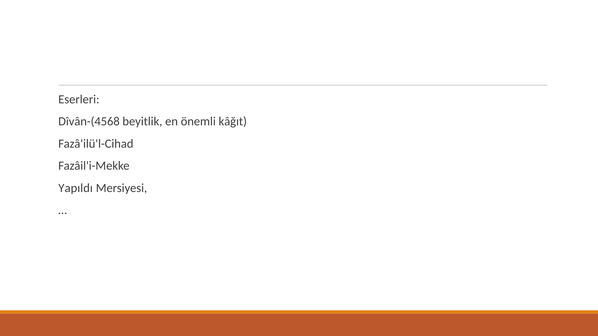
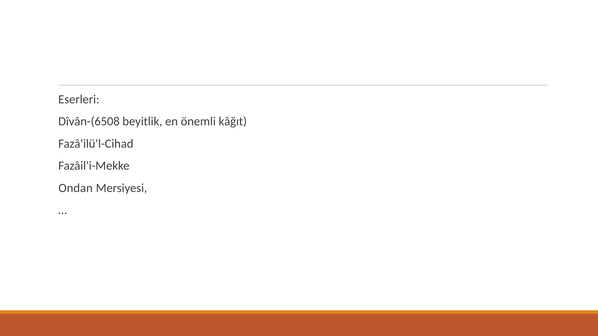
Dîvân-(4568: Dîvân-(4568 -> Dîvân-(6508 (89, 122)
Yapıldı: Yapıldı -> Ondan (76, 188)
